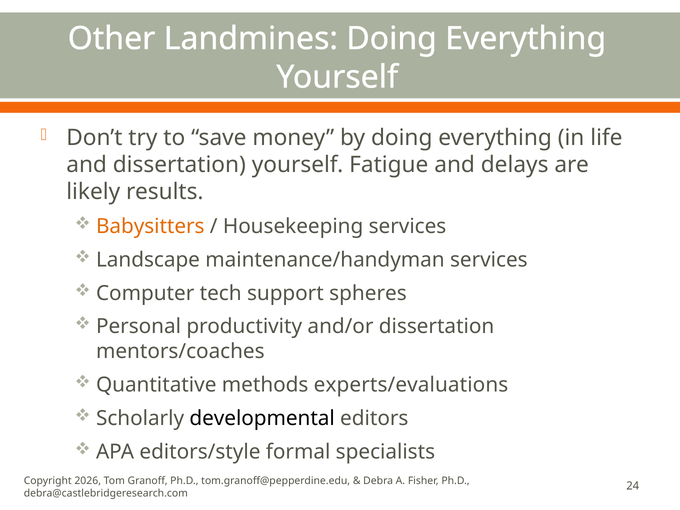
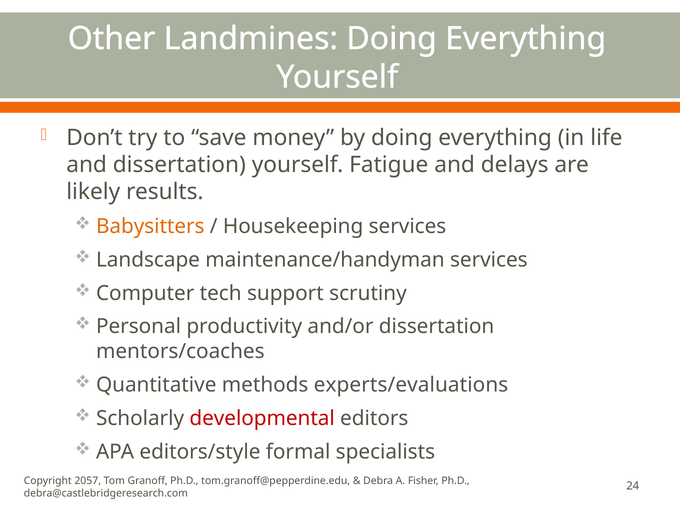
spheres: spheres -> scrutiny (368, 293)
developmental colour: black -> red (262, 418)
2026: 2026 -> 2057 (88, 481)
